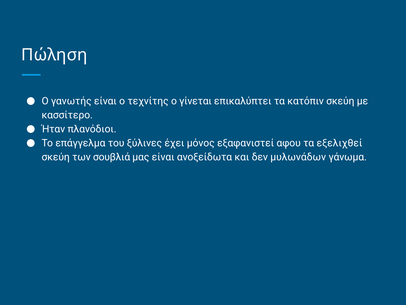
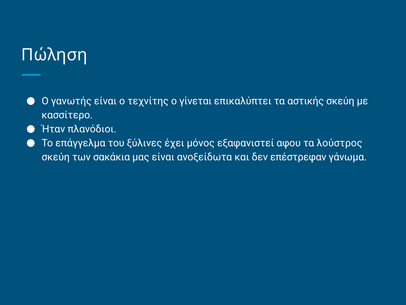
κατόπιν: κατόπιν -> αστικής (306, 101)
εξελιχθεί: εξελιχθεί -> λούστρος (339, 143)
σουβλιά: σουβλιά -> σακάκια (112, 157)
μυλωνάδων: μυλωνάδων -> επέστρεφαν (298, 157)
